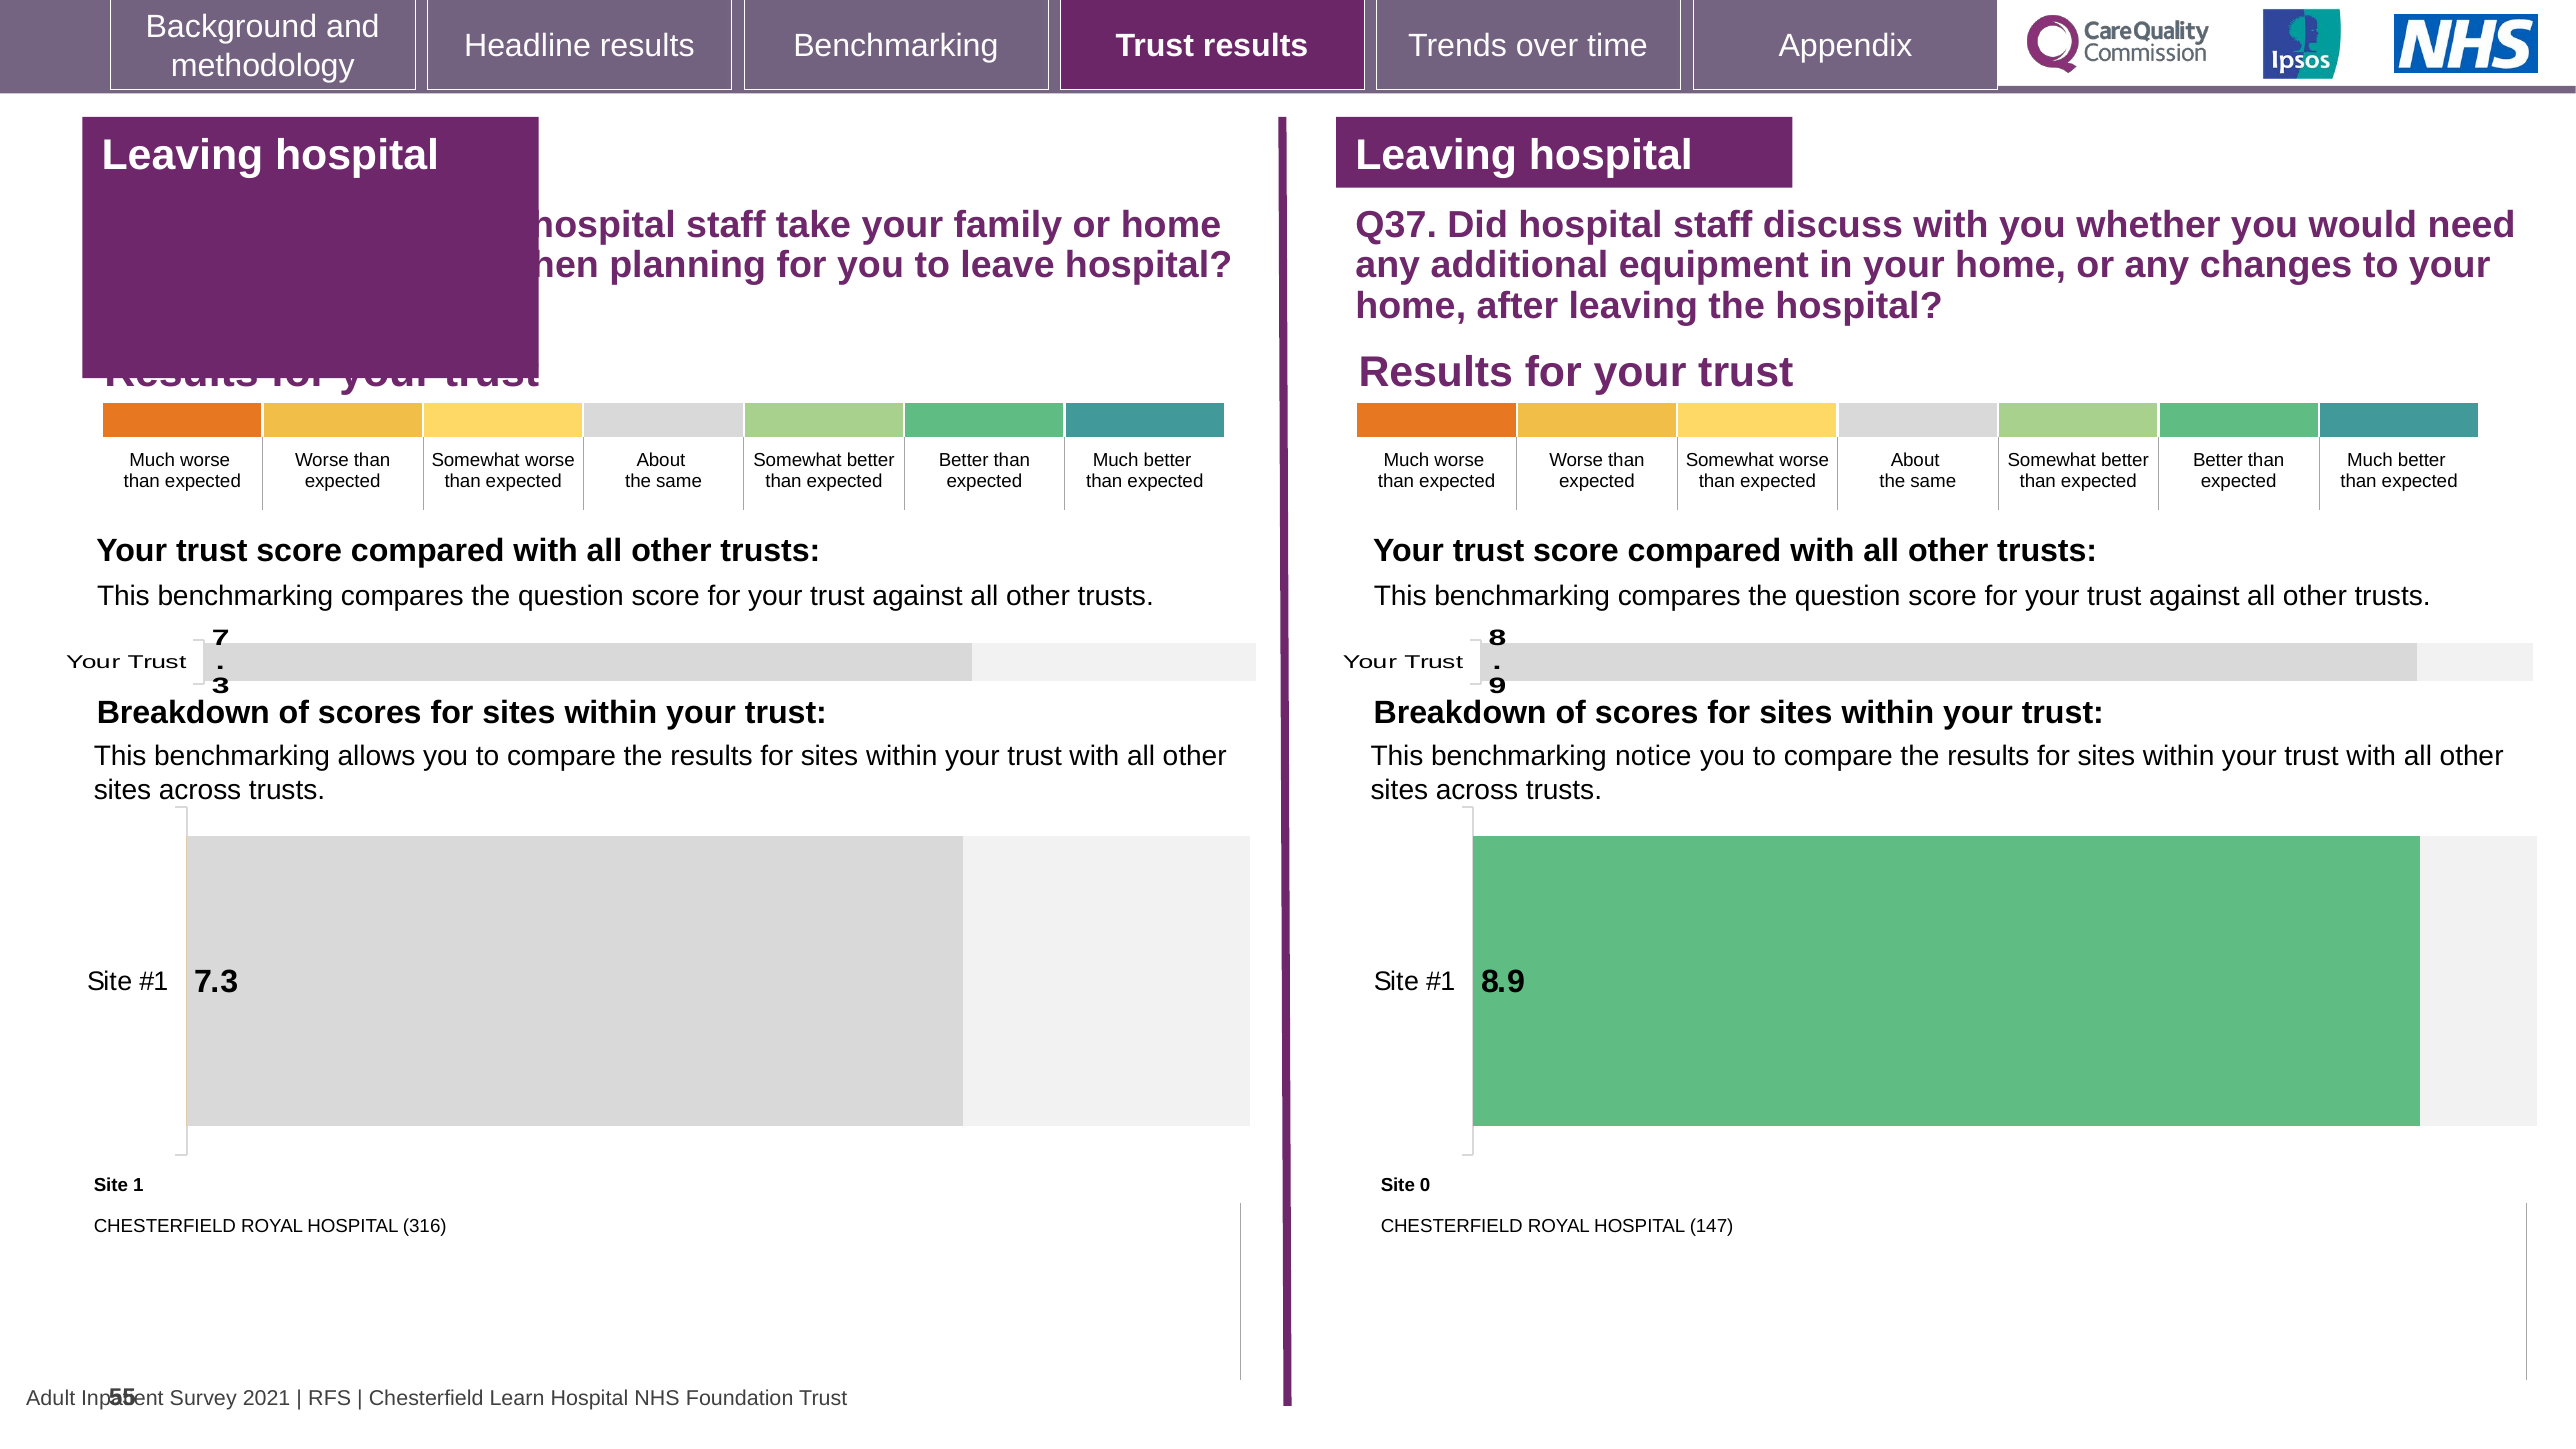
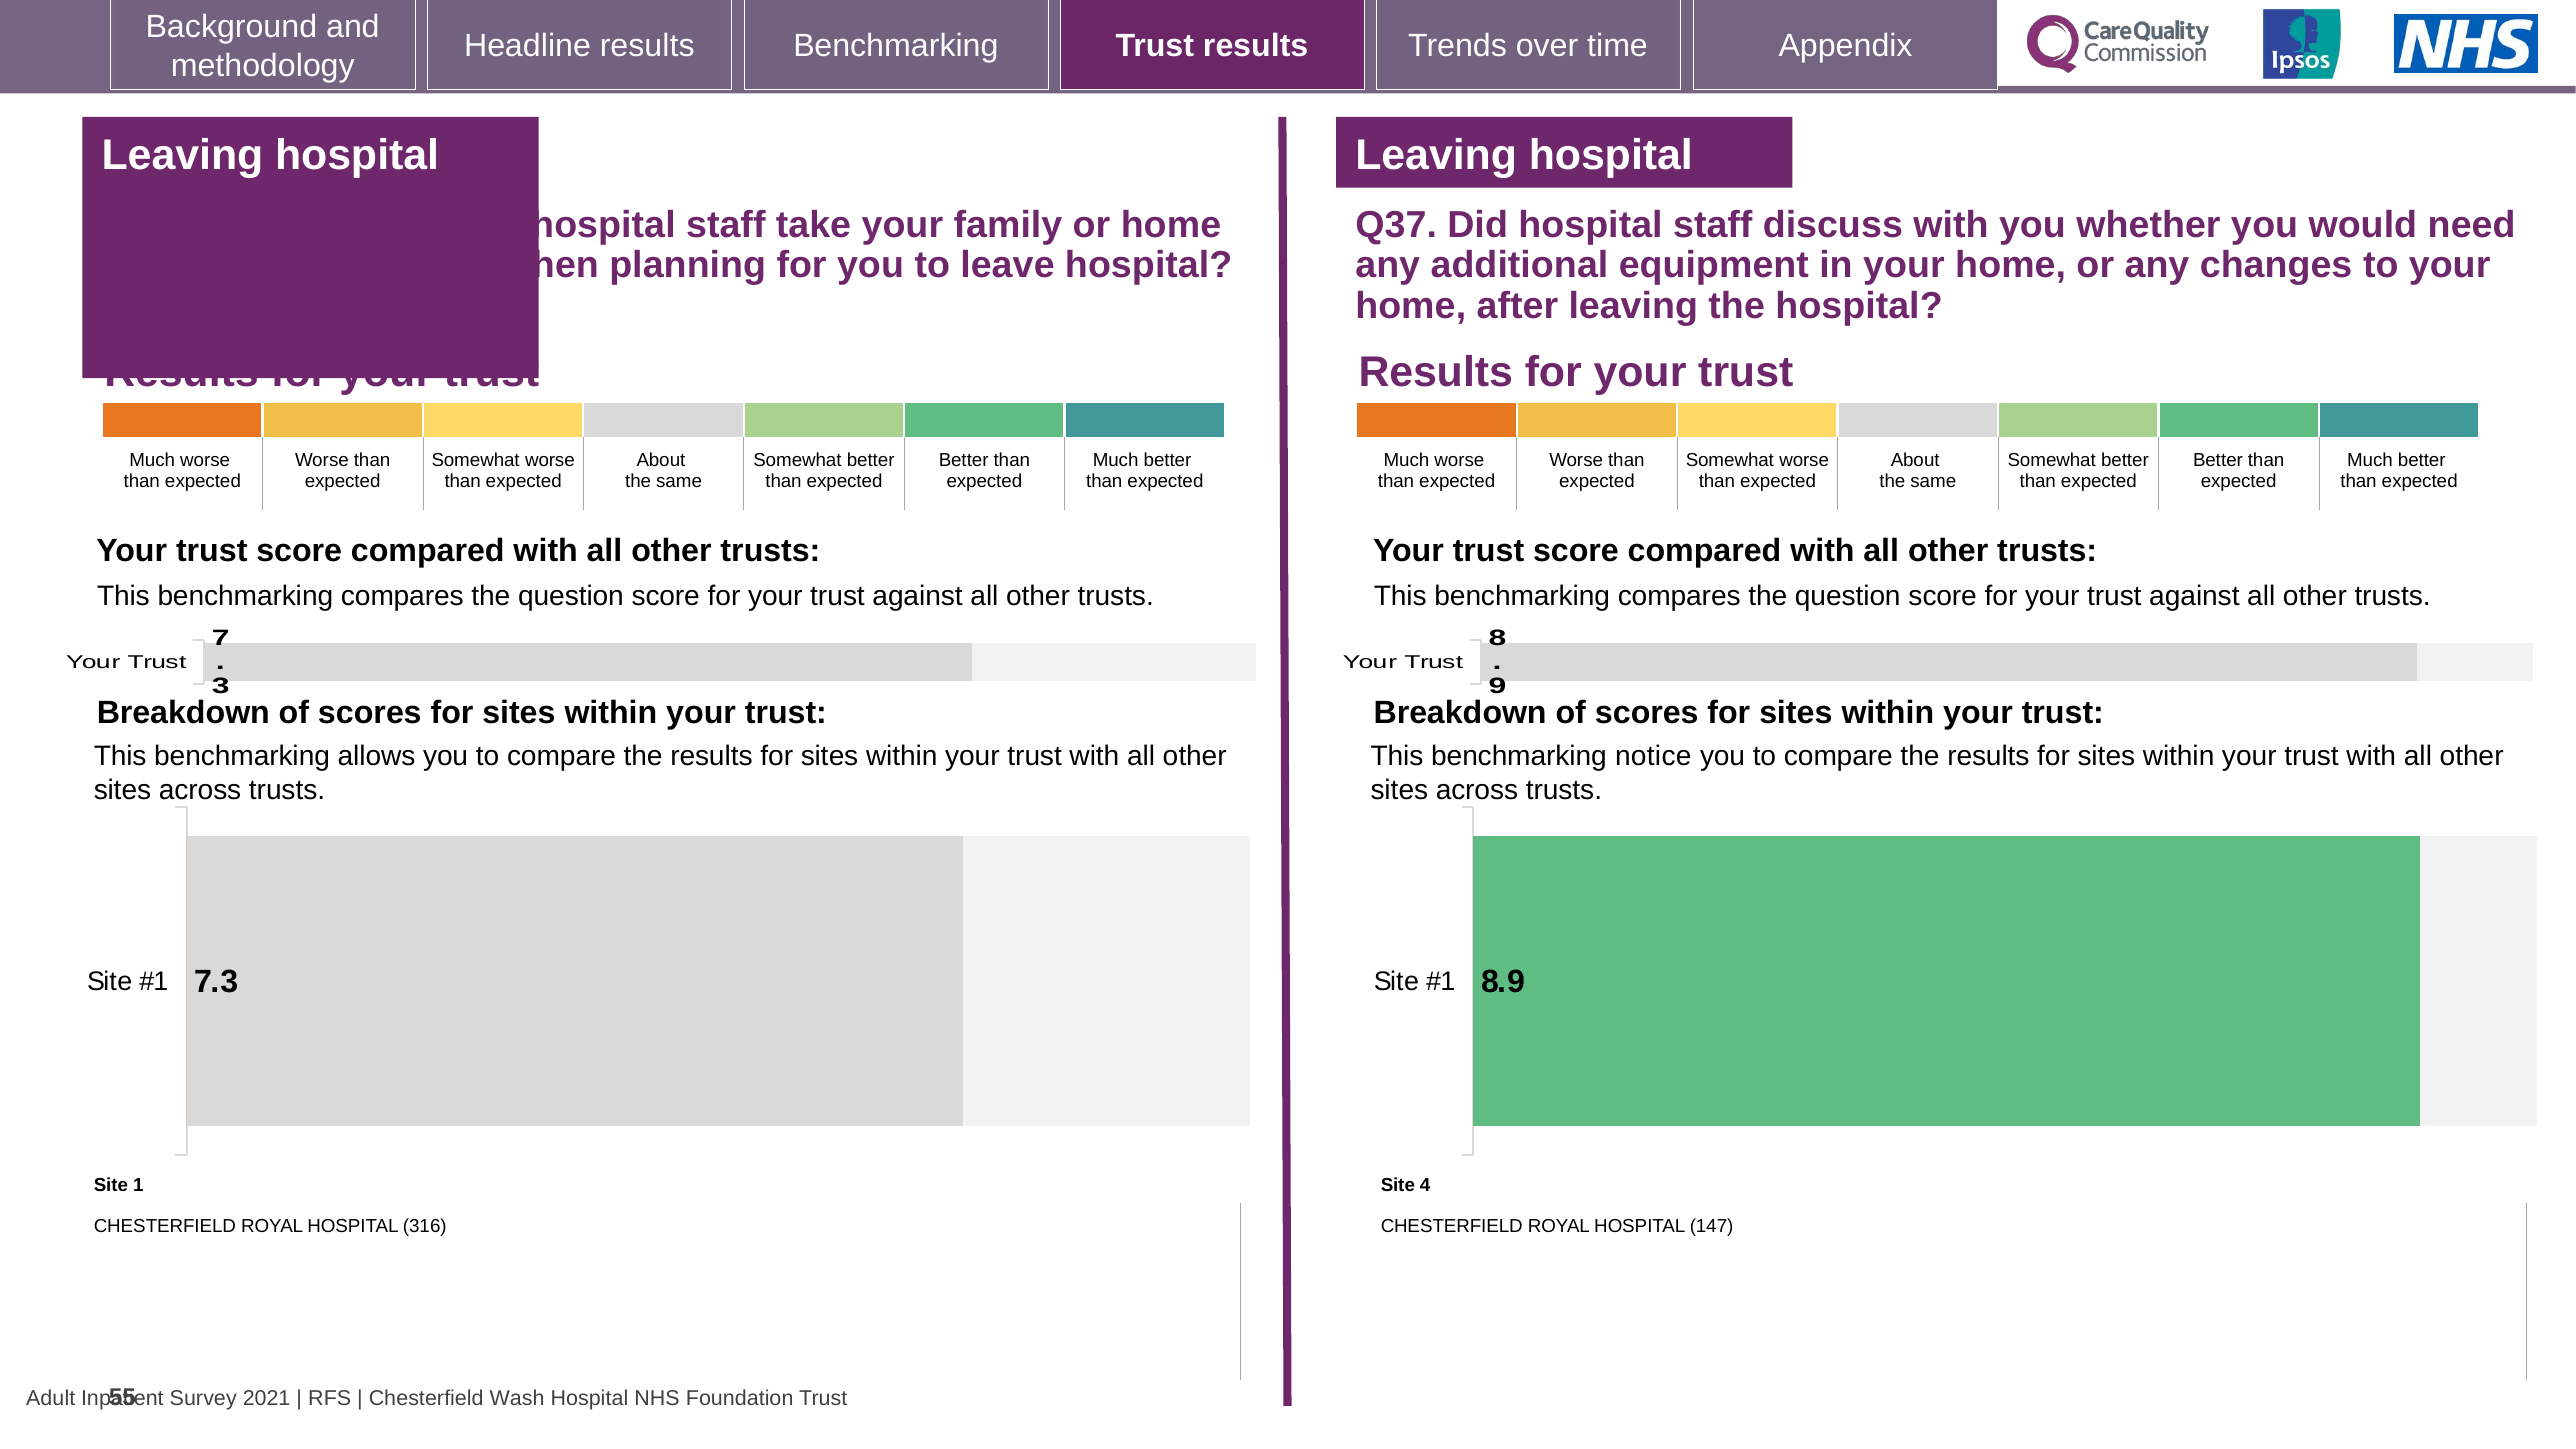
0: 0 -> 4 (1425, 1185)
Learn: Learn -> Wash (517, 1399)
